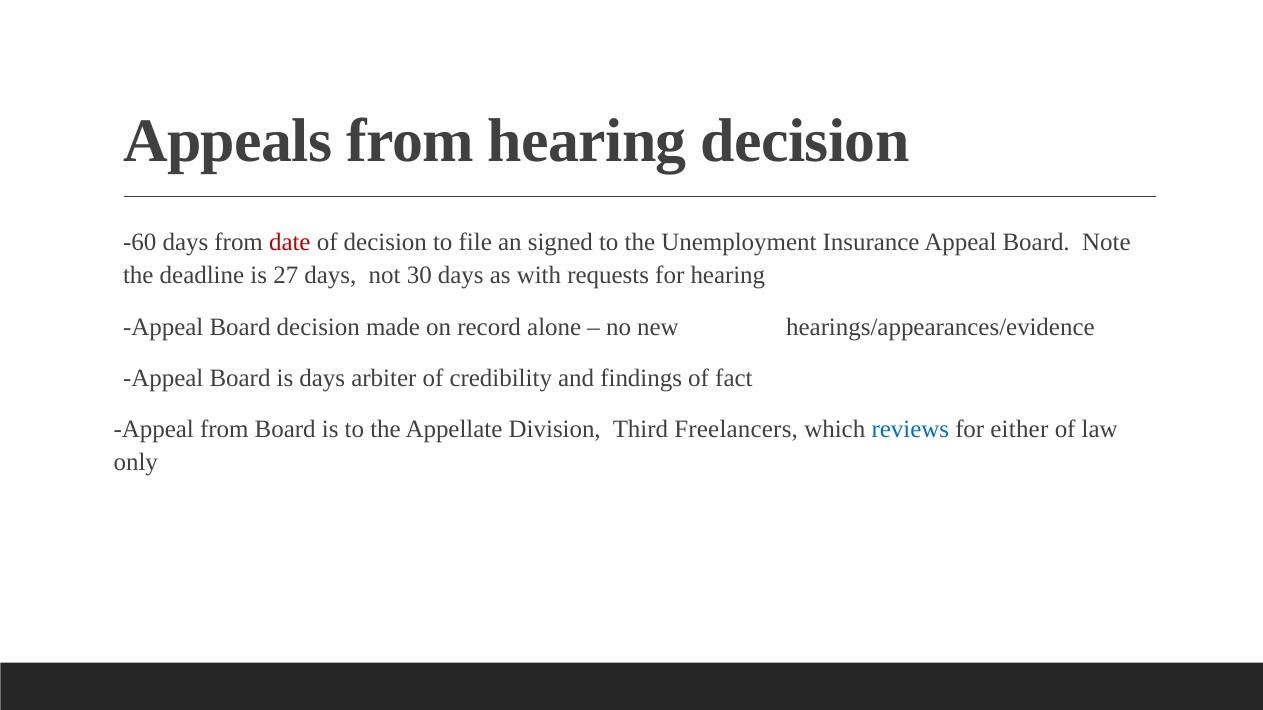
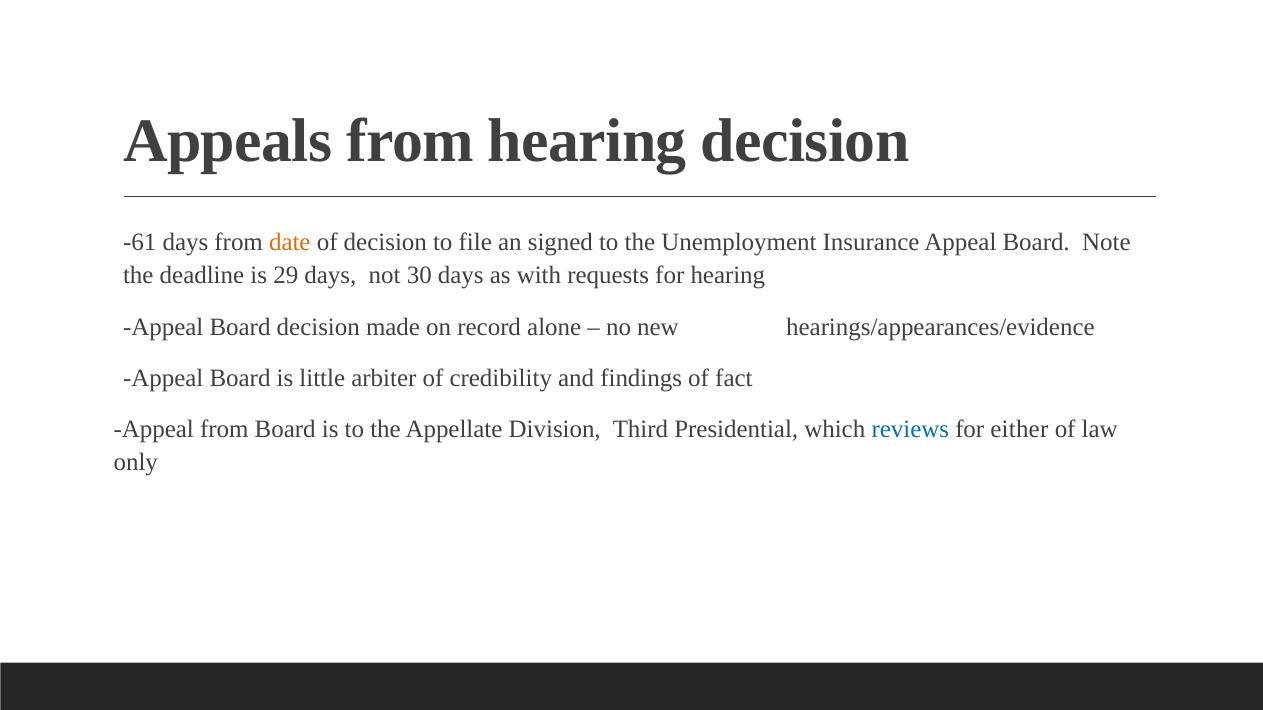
-60: -60 -> -61 (140, 243)
date colour: red -> orange (290, 243)
27: 27 -> 29 (286, 276)
is days: days -> little (322, 378)
Freelancers: Freelancers -> Presidential (736, 430)
